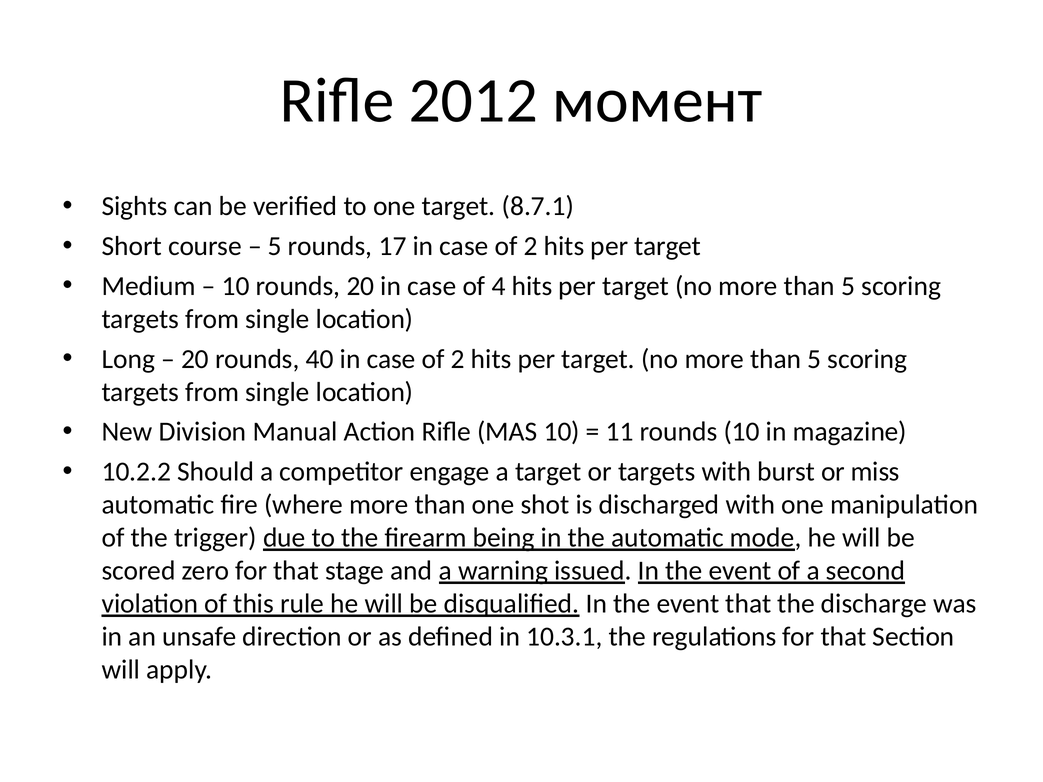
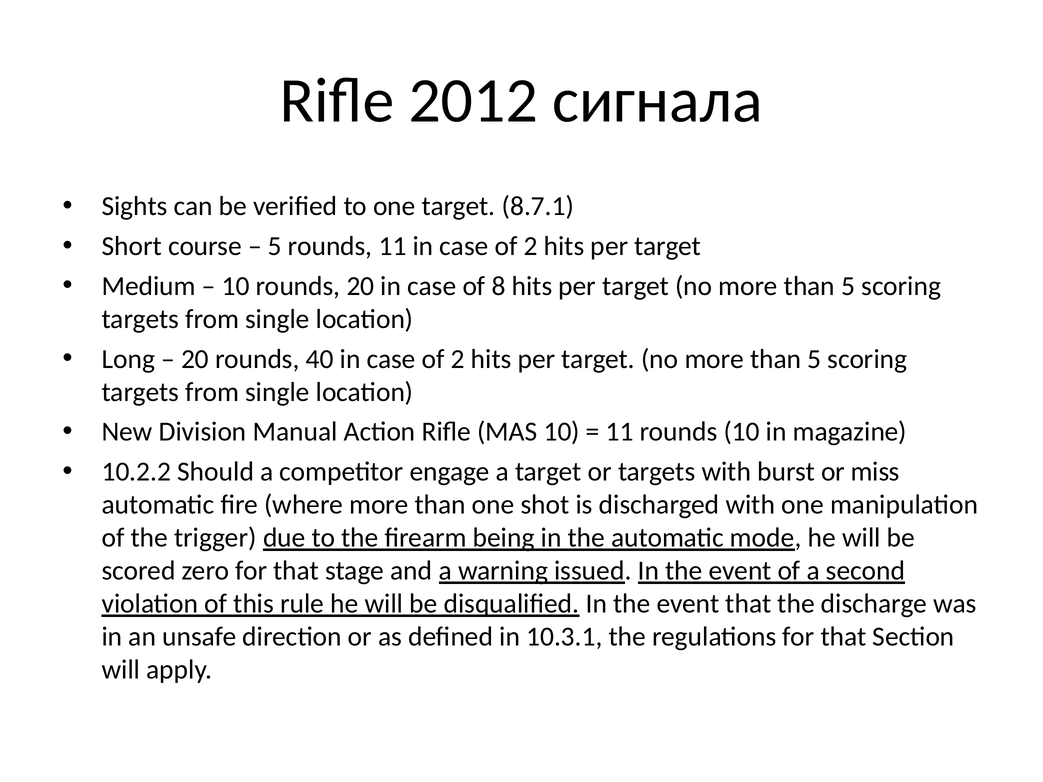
момент: момент -> сигнала (657, 101)
rounds 17: 17 -> 11 (393, 246)
4: 4 -> 8 (498, 286)
